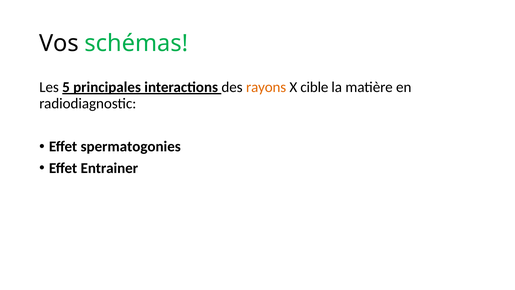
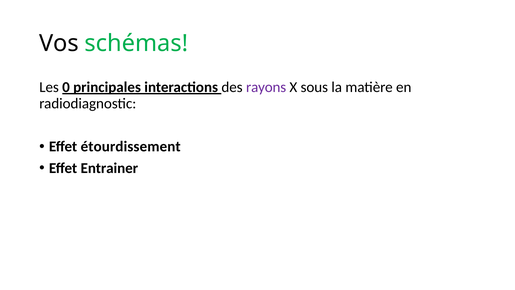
5: 5 -> 0 (66, 87)
rayons colour: orange -> purple (266, 87)
cible: cible -> sous (314, 87)
spermatogonies: spermatogonies -> étourdissement (131, 146)
